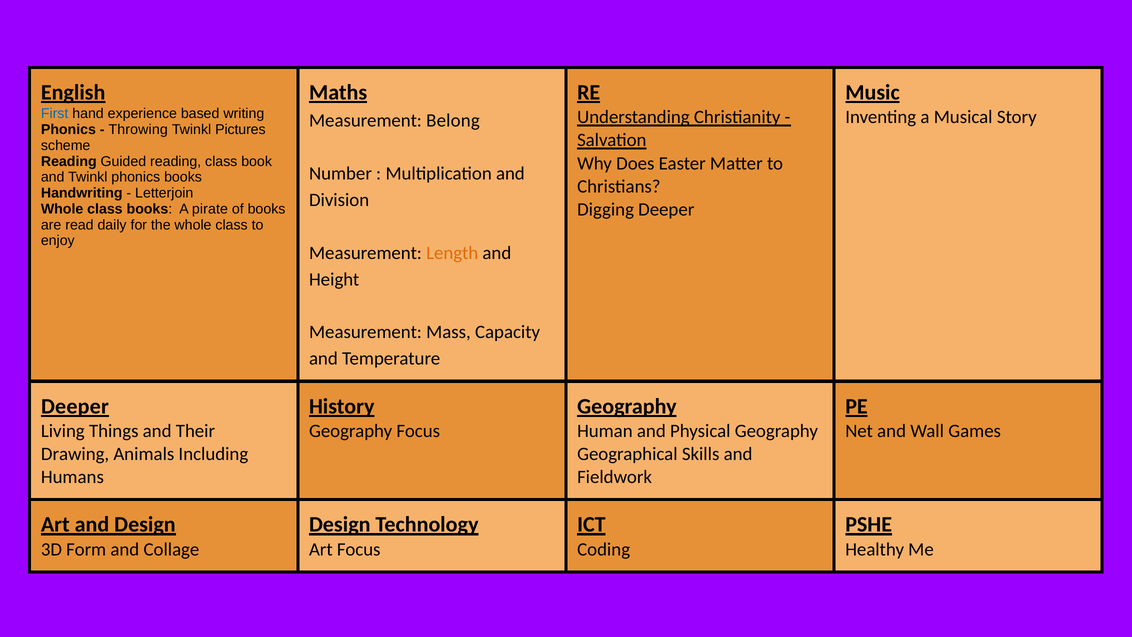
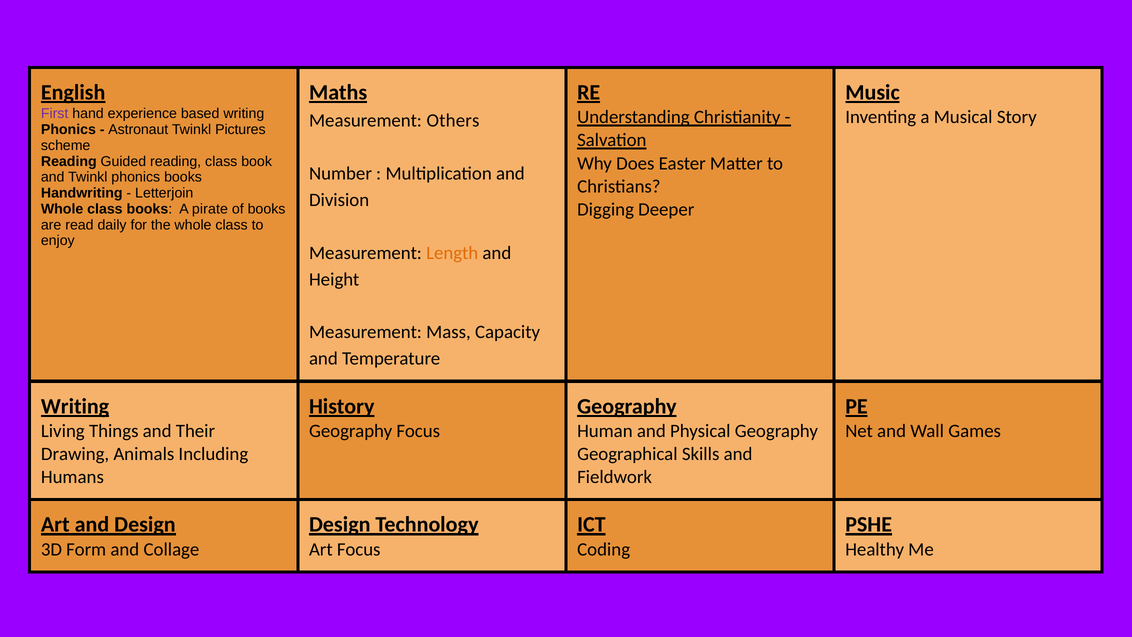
First colour: blue -> purple (55, 114)
Belong: Belong -> Others (453, 121)
Throwing: Throwing -> Astronaut (138, 130)
Deeper: Deeper -> Writing (75, 406)
